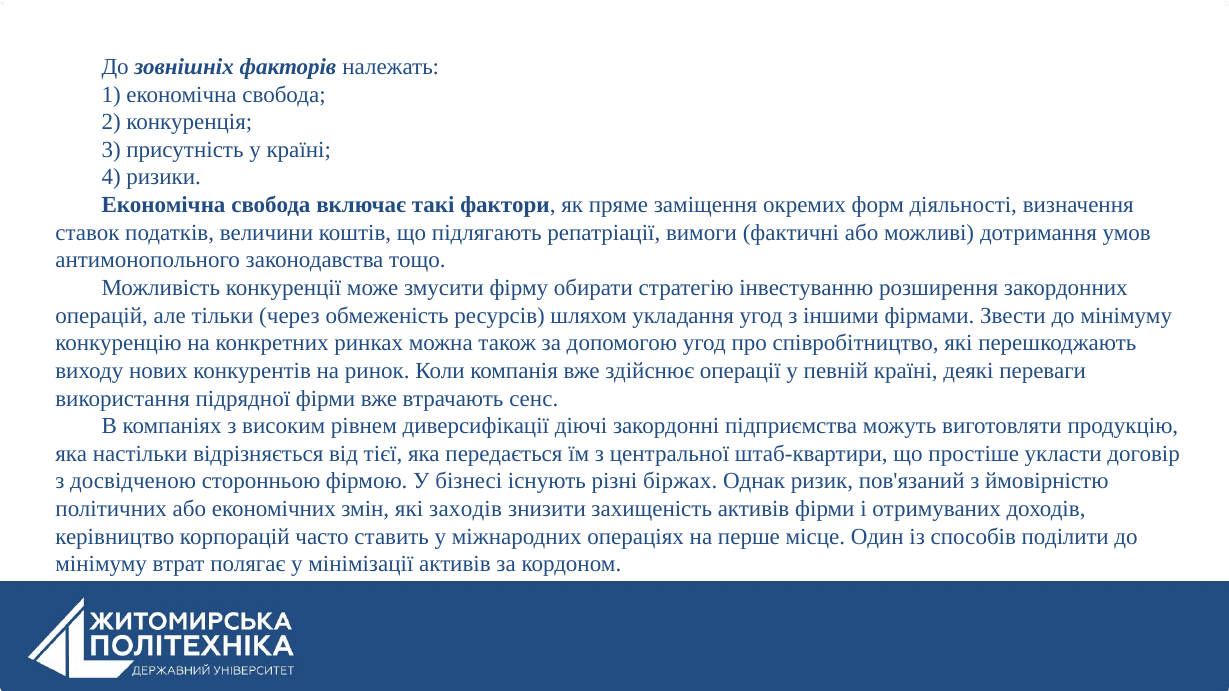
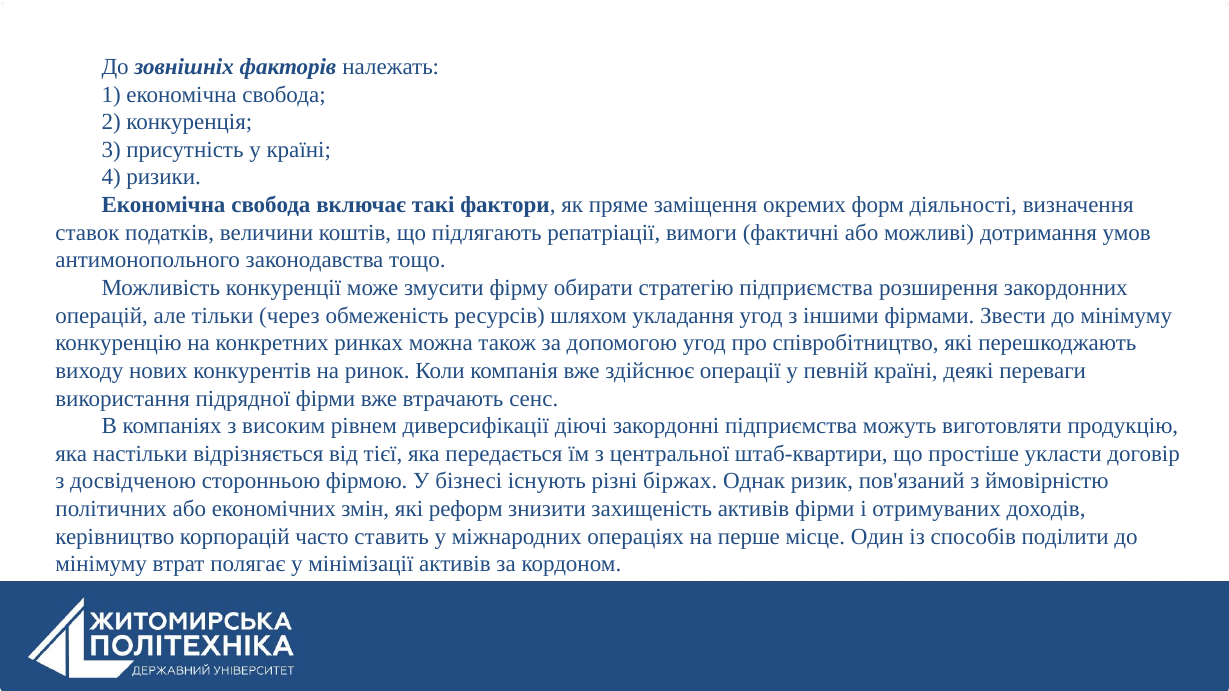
стратегію інвестуванню: інвестуванню -> підприємства (806, 288)
заходів: заходів -> реформ (466, 509)
